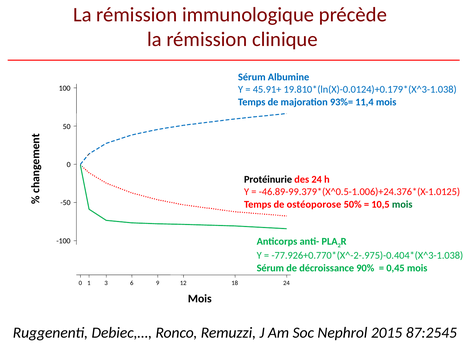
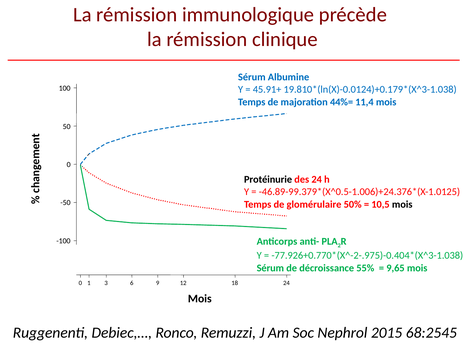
93%=: 93%= -> 44%= (342, 102)
ostéoporose: ostéoporose -> glomérulaire (314, 204)
mois colour: green -> black (402, 204)
90%: 90% -> 55% (365, 268)
0,45: 0,45 -> 9,65 (395, 268)
87:2545: 87:2545 -> 68:2545 (431, 333)
